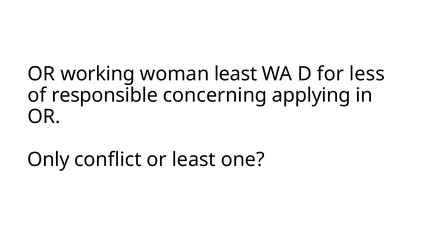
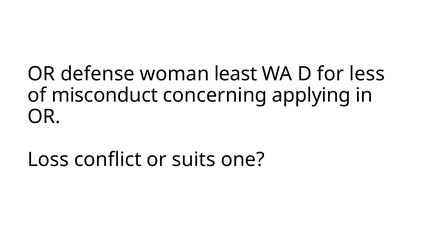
working: working -> defense (98, 74)
responsible: responsible -> misconduct (105, 95)
Only: Only -> Loss (48, 159)
or least: least -> suits (194, 159)
